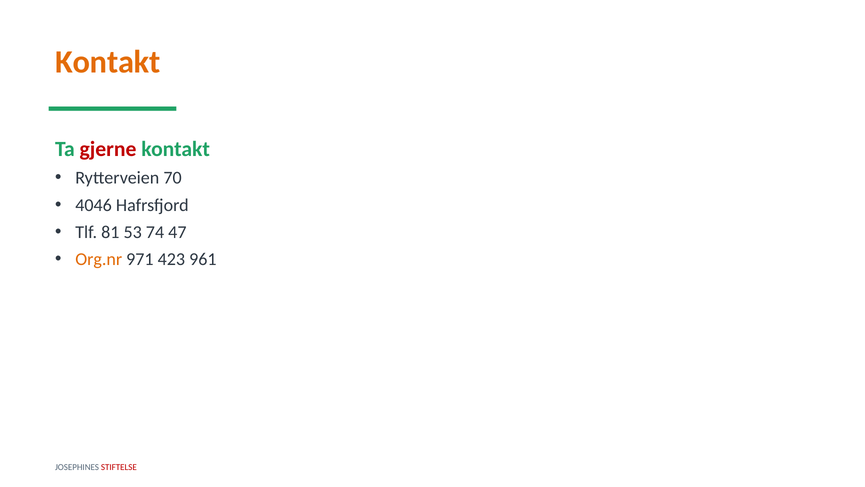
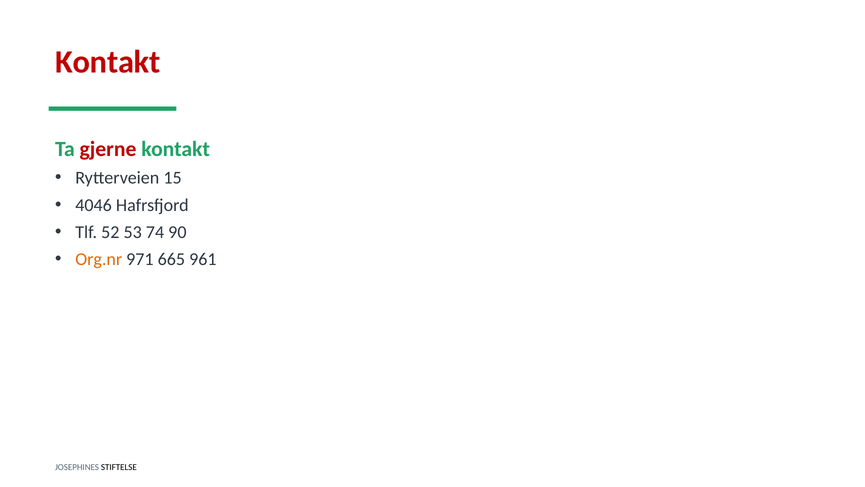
Kontakt colour: orange -> red (108, 62)
70: 70 -> 15 (173, 178)
81: 81 -> 52 (110, 232)
47: 47 -> 90 (177, 232)
423: 423 -> 665 (171, 259)
STIFTELSE colour: red -> black (119, 467)
